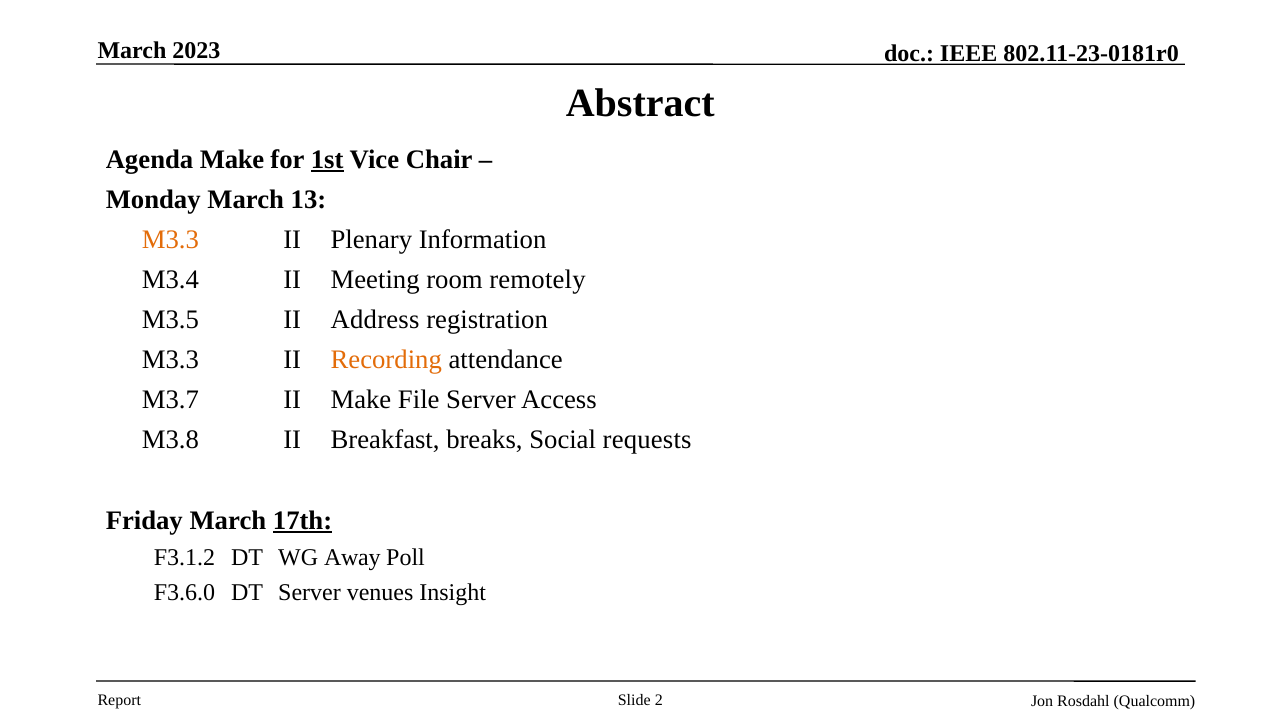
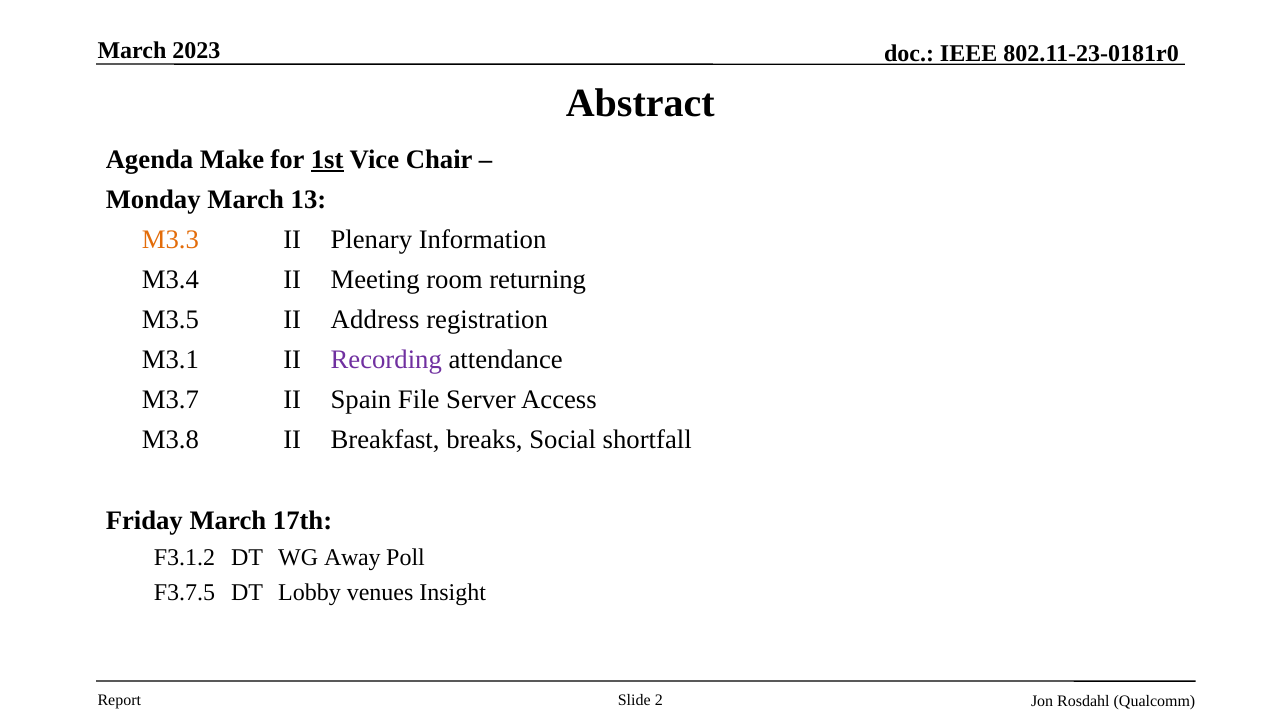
remotely: remotely -> returning (538, 279)
M3.3: M3.3 -> M3.1 (170, 360)
Recording colour: orange -> purple (386, 360)
II Make: Make -> Spain (361, 400)
requests: requests -> shortfall (647, 440)
17th underline: present -> none (303, 520)
F3.6.0: F3.6.0 -> F3.7.5 (184, 592)
DT Server: Server -> Lobby (310, 592)
